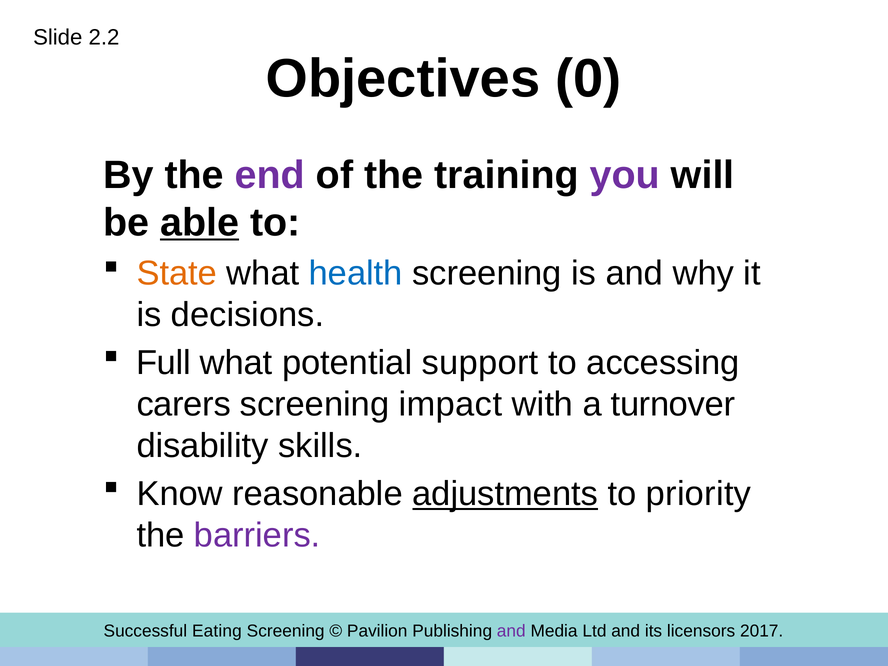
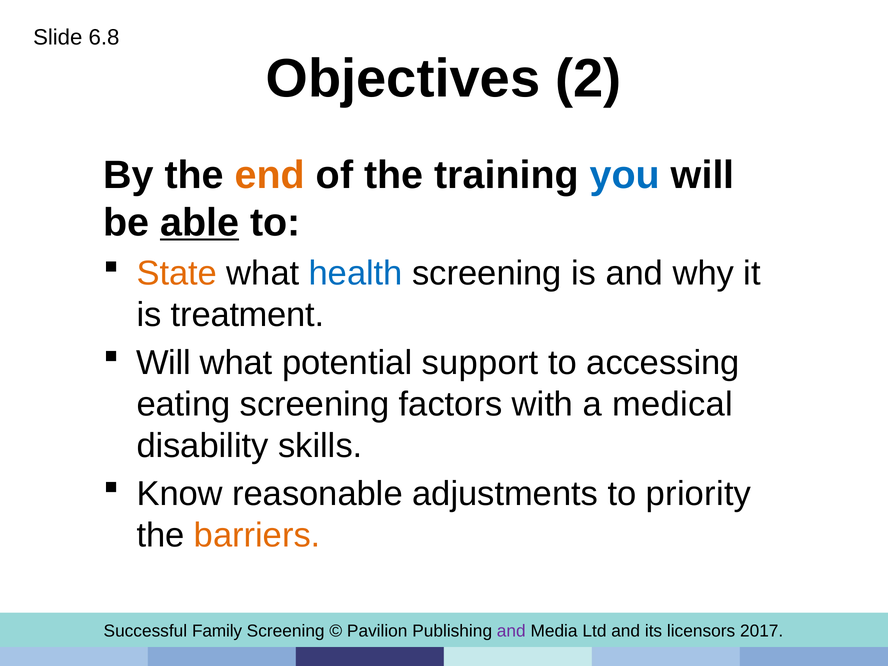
2.2: 2.2 -> 6.8 (104, 38)
0: 0 -> 2 (588, 79)
end colour: purple -> orange (270, 175)
you colour: purple -> blue (625, 175)
decisions: decisions -> treatment (248, 315)
Full: Full -> Will (163, 363)
carers: carers -> eating (184, 404)
impact: impact -> factors (451, 404)
turnover: turnover -> medical (673, 404)
adjustments underline: present -> none (505, 494)
barriers colour: purple -> orange (257, 535)
Eating: Eating -> Family (217, 631)
